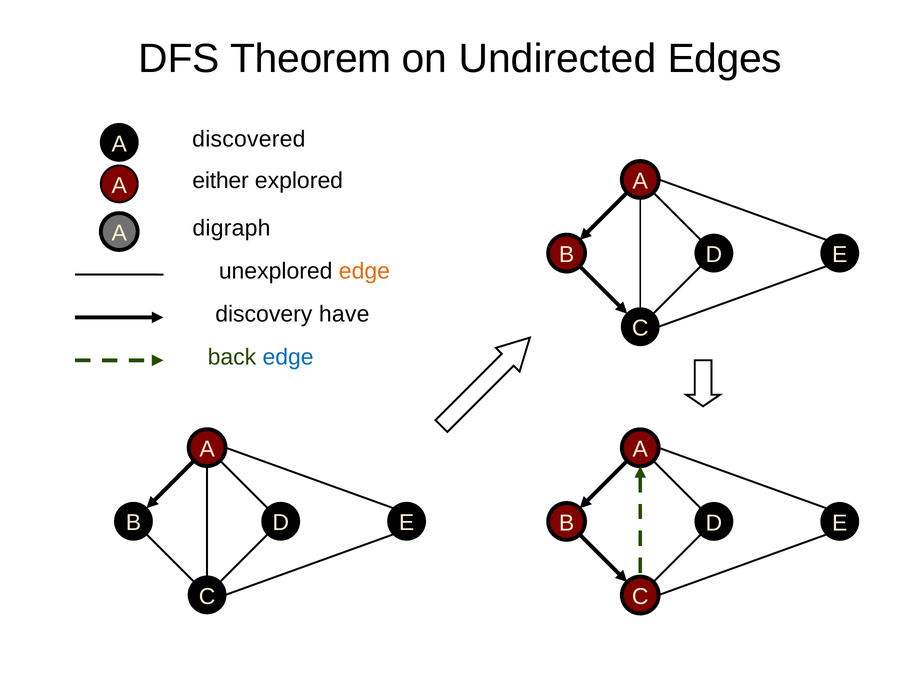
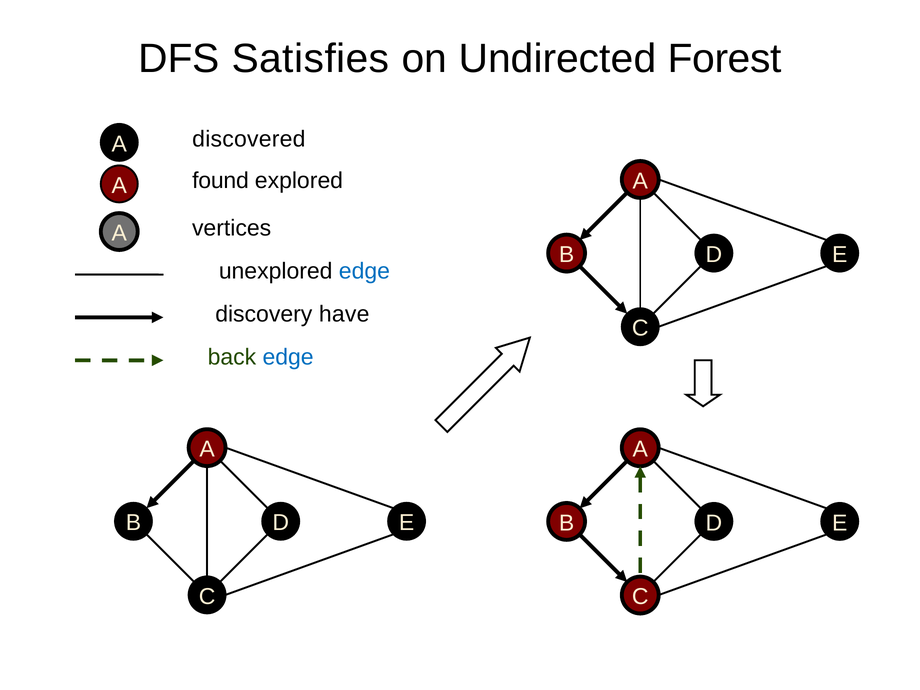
Theorem: Theorem -> Satisfies (311, 59)
Edges: Edges -> Forest (725, 59)
either: either -> found (221, 181)
digraph: digraph -> vertices (232, 228)
edge colour: orange -> blue (364, 271)
